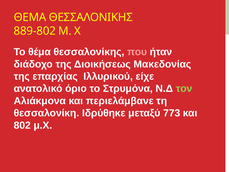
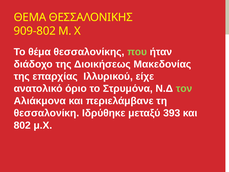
889-802: 889-802 -> 909-802 (35, 31)
που colour: pink -> light green (137, 52)
773: 773 -> 393 (172, 113)
